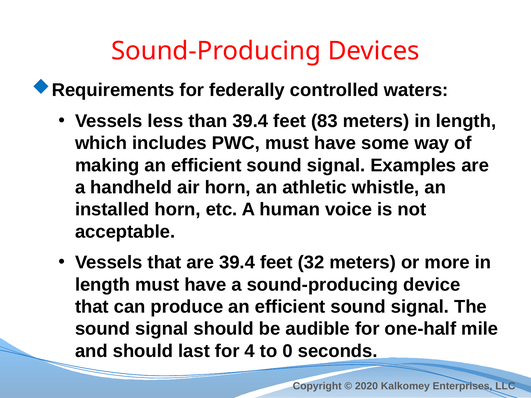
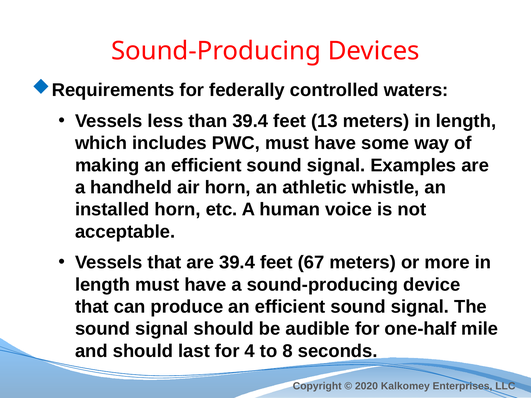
83: 83 -> 13 (324, 121)
32: 32 -> 67 (311, 263)
0: 0 -> 8 (288, 351)
